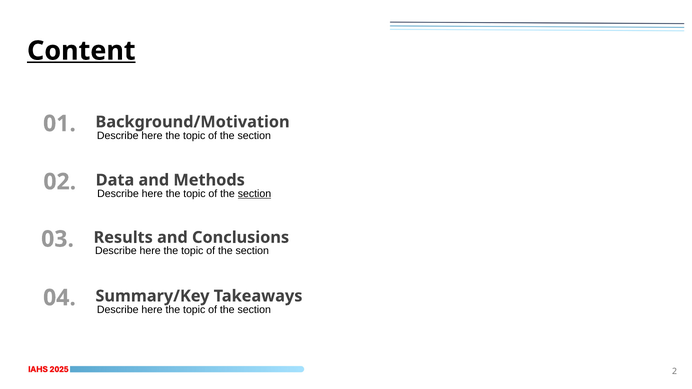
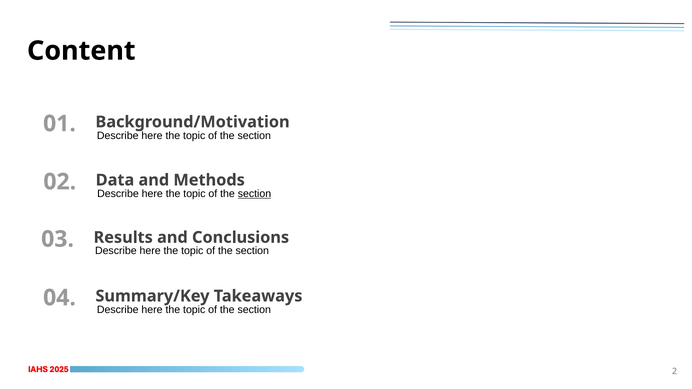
Content underline: present -> none (81, 51)
